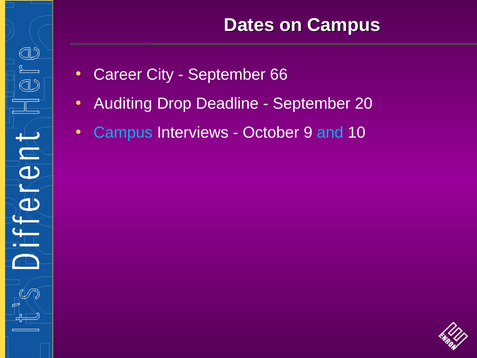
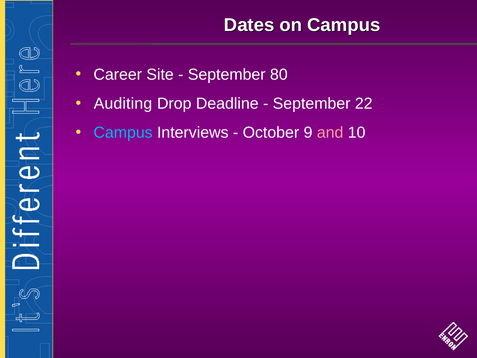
City: City -> Site (160, 75)
66: 66 -> 80 (279, 75)
20: 20 -> 22 (364, 104)
and colour: light blue -> pink (330, 133)
